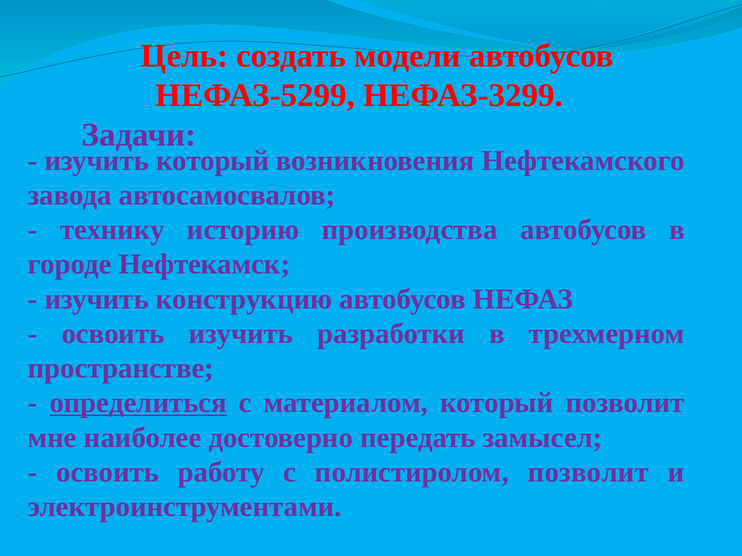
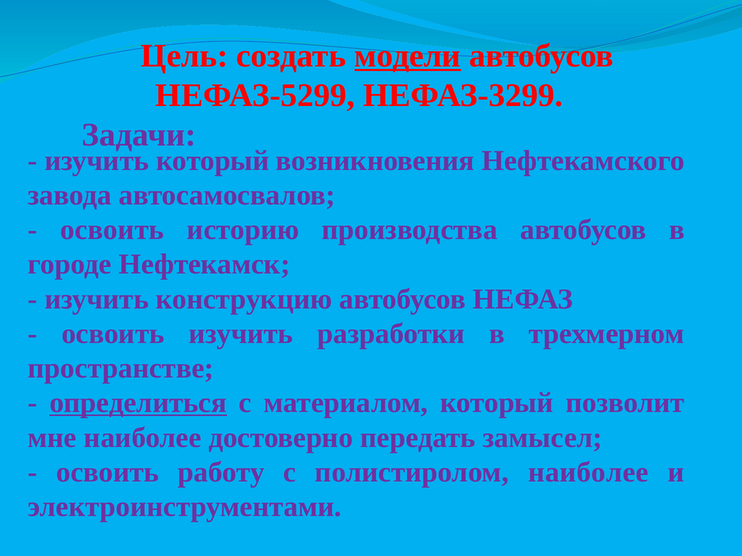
модели underline: none -> present (408, 56)
технику: технику -> освоить (112, 230)
полистиролом позволит: позволит -> наиболее (588, 473)
